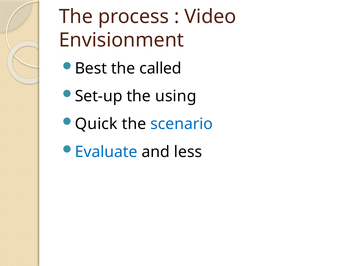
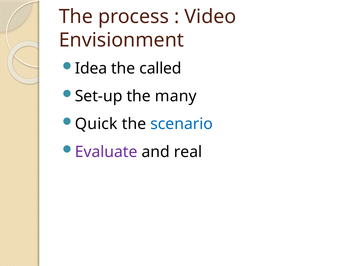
Best: Best -> Idea (91, 68)
using: using -> many (176, 96)
Evaluate colour: blue -> purple (106, 152)
less: less -> real (188, 152)
